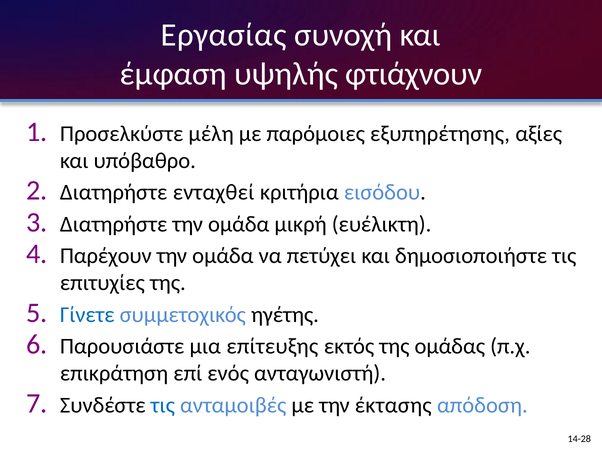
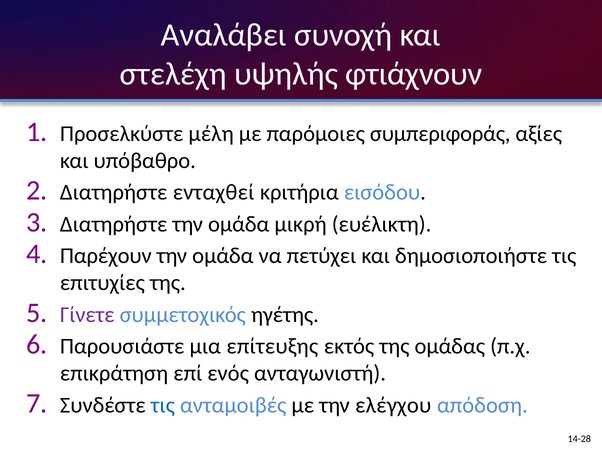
Εργασίας: Εργασίας -> Αναλάβει (224, 35)
έμφαση: έμφαση -> στελέχη (173, 74)
εξυπηρέτησης: εξυπηρέτησης -> συμπεριφοράς (440, 134)
Γίνετε colour: blue -> purple (87, 314)
έκτασης: έκτασης -> ελέγχου (393, 405)
